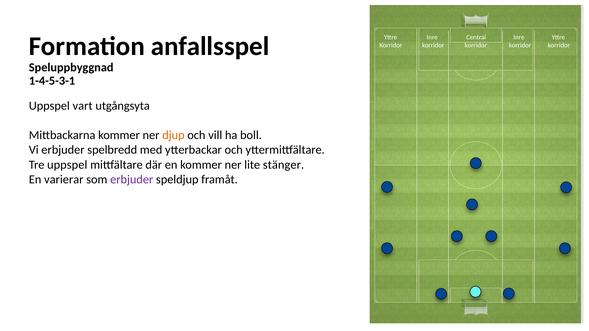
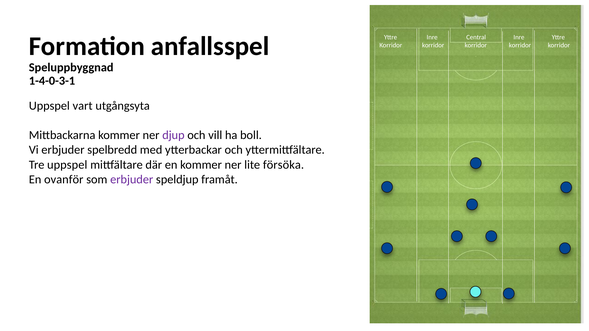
1-4-5-3-1: 1-4-5-3-1 -> 1-4-0-3-1 (52, 81)
djup colour: orange -> purple (173, 135)
stänger: stänger -> försöka (284, 165)
varierar: varierar -> ovanför (64, 180)
